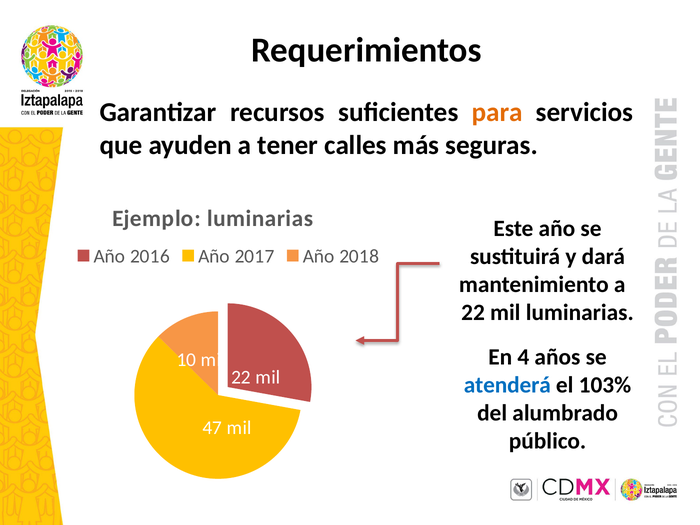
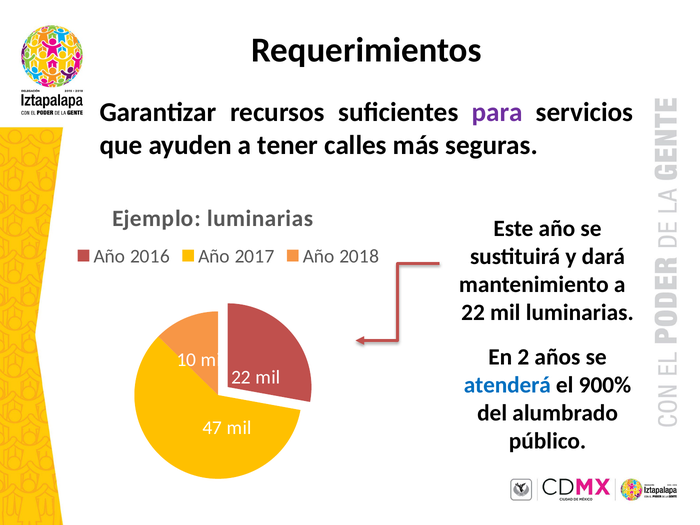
para colour: orange -> purple (497, 112)
4: 4 -> 2 (523, 357)
103%: 103% -> 900% (605, 385)
